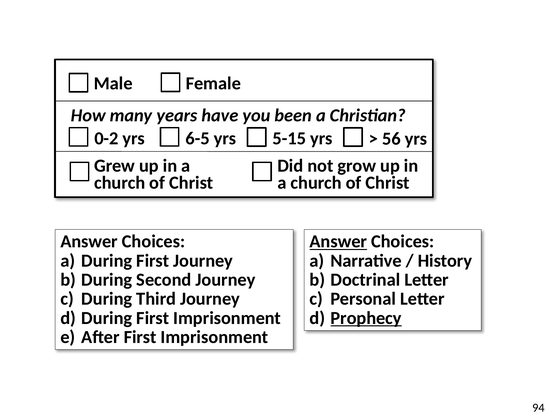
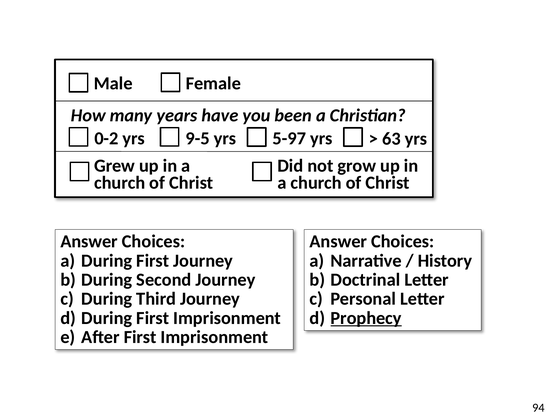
6-5: 6-5 -> 9-5 (198, 138)
5-15: 5-15 -> 5-97 (289, 138)
56: 56 -> 63 (391, 138)
Answer underline: present -> none (338, 241)
